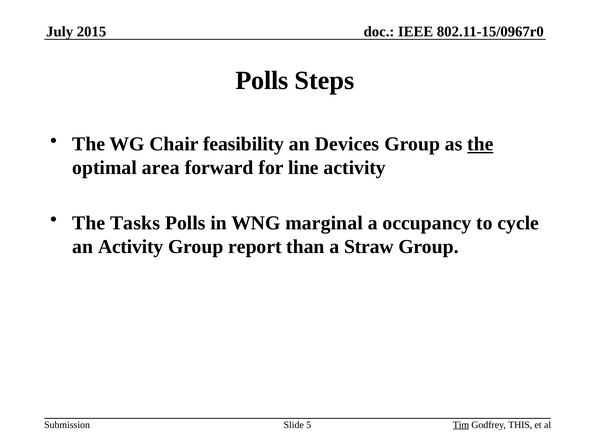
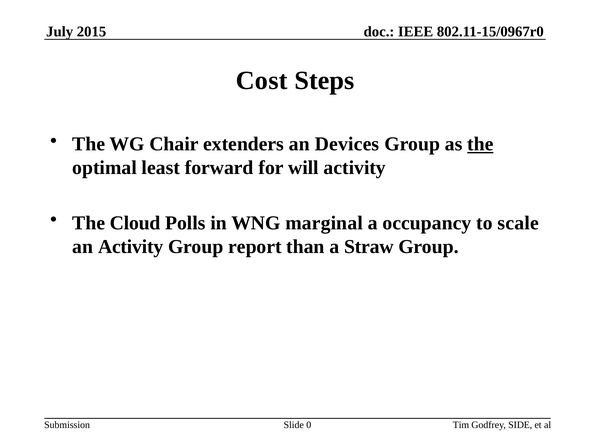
Polls: Polls -> Cost (262, 80)
feasibility: feasibility -> extenders (244, 144)
area: area -> least (161, 168)
line: line -> will (303, 168)
Tasks: Tasks -> Cloud (135, 223)
cycle: cycle -> scale (518, 223)
5: 5 -> 0 (309, 424)
Tim underline: present -> none (461, 424)
THIS: THIS -> SIDE (520, 424)
